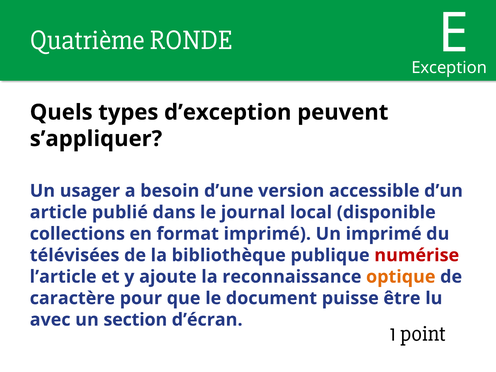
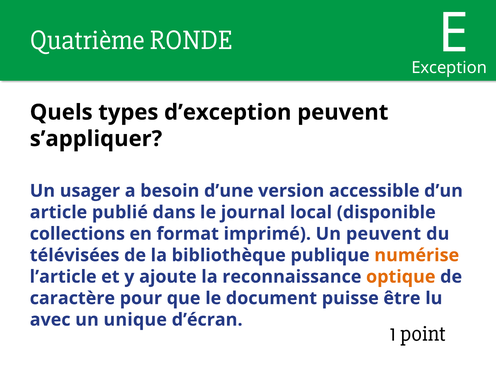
Un imprimé: imprimé -> peuvent (384, 234)
numérise colour: red -> orange (417, 255)
section: section -> unique (135, 320)
